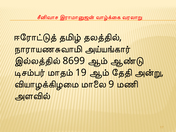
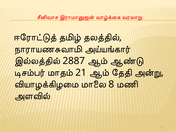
8699: 8699 -> 2887 (74, 61)
19: 19 -> 21 (81, 73)
9: 9 -> 8 (111, 84)
